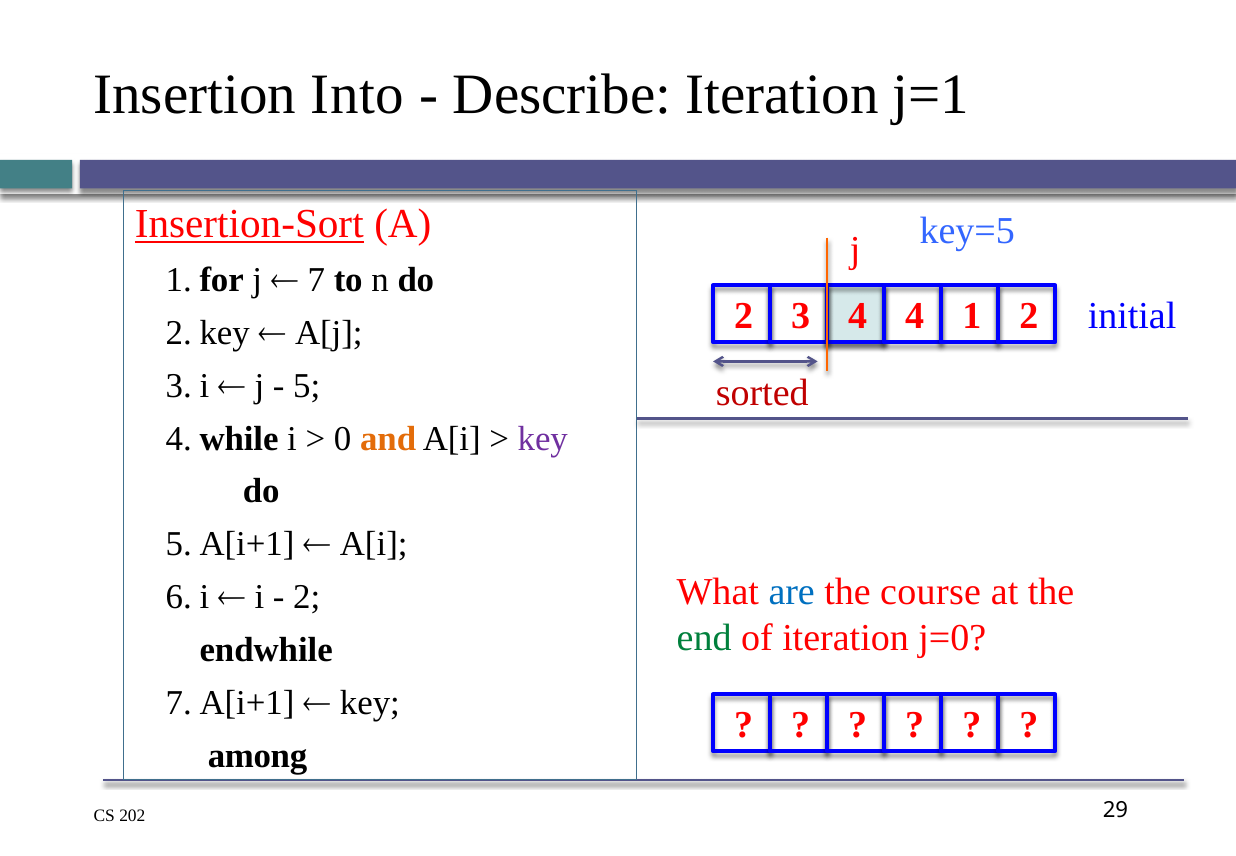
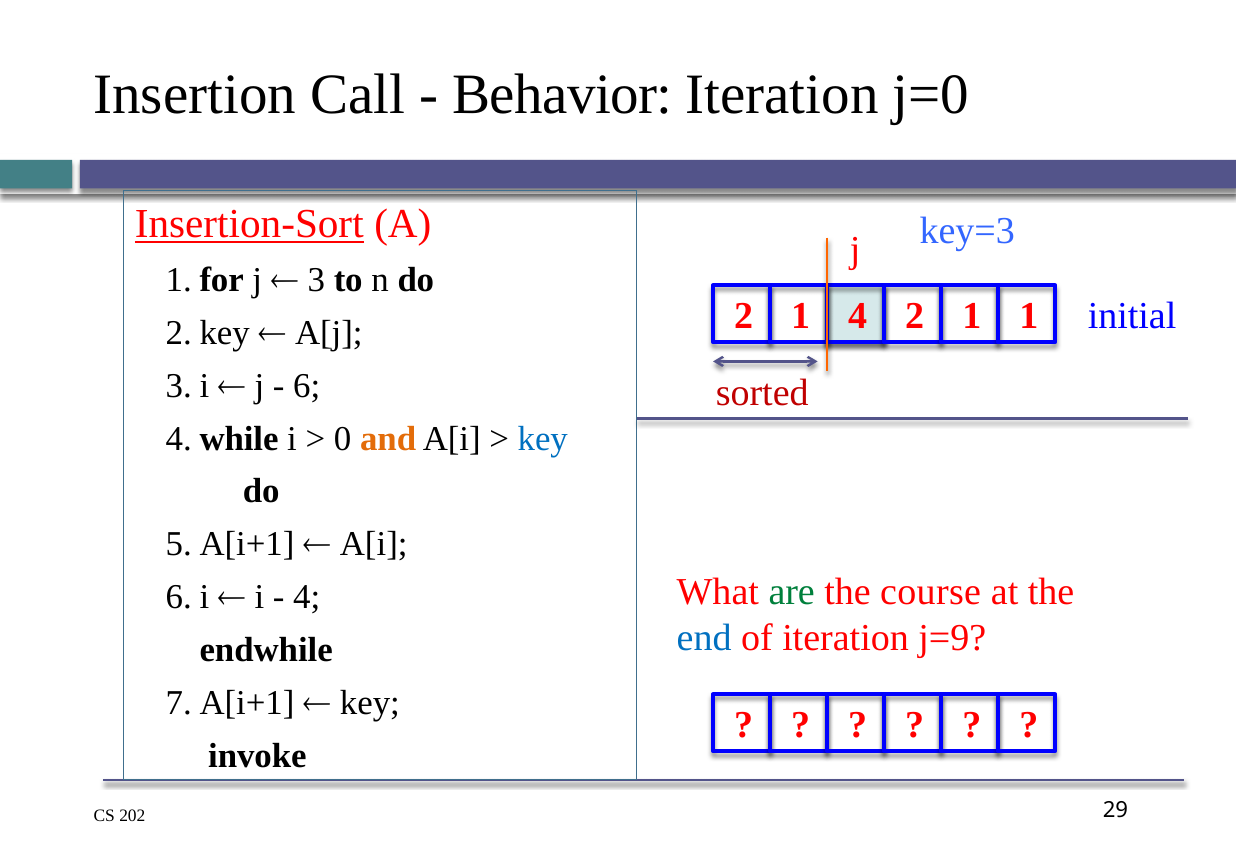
Into: Into -> Call (358, 94)
Describe: Describe -> Behavior (562, 94)
j=1: j=1 -> j=0 (931, 94)
key=5: key=5 -> key=3 (967, 231)
7: 7 -> 3 (316, 280)
3: 3 -> 1 (801, 316)
4 4: 4 -> 2 (915, 316)
1 2: 2 -> 1 (1029, 316)
5: 5 -> 6 (307, 385)
key colour: purple -> blue (543, 438)
are colour: blue -> green (792, 592)
2: 2 -> 4 (307, 597)
end colour: green -> blue (704, 638)
j=0: j=0 -> j=9 (952, 638)
among: among -> invoke (257, 756)
